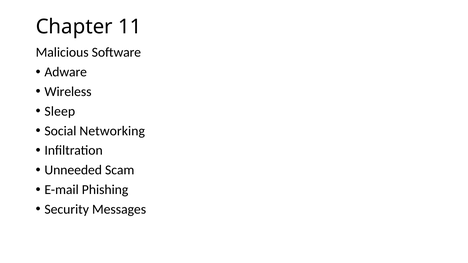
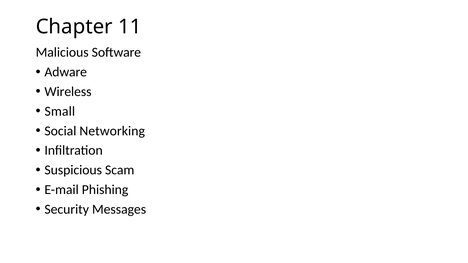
Sleep: Sleep -> Small (60, 111)
Unneeded: Unneeded -> Suspicious (73, 170)
